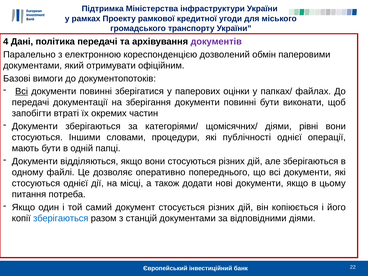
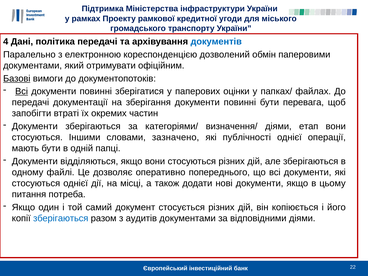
документів colour: purple -> blue (216, 42)
Базові underline: none -> present (17, 78)
виконати: виконати -> перевага (303, 102)
щомісячних/: щомісячних/ -> визначення/ (232, 126)
рівні: рівні -> етап (309, 126)
процедури: процедури -> зазначено (176, 137)
станцій: станцій -> аудитів (141, 218)
